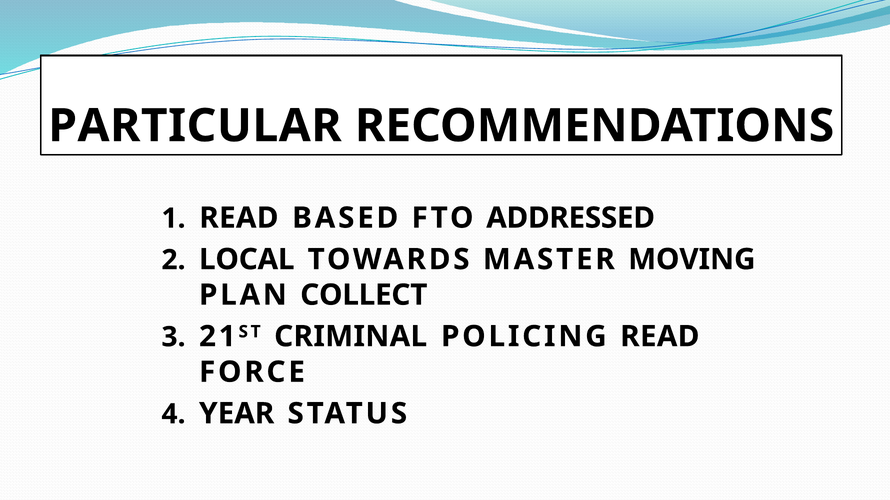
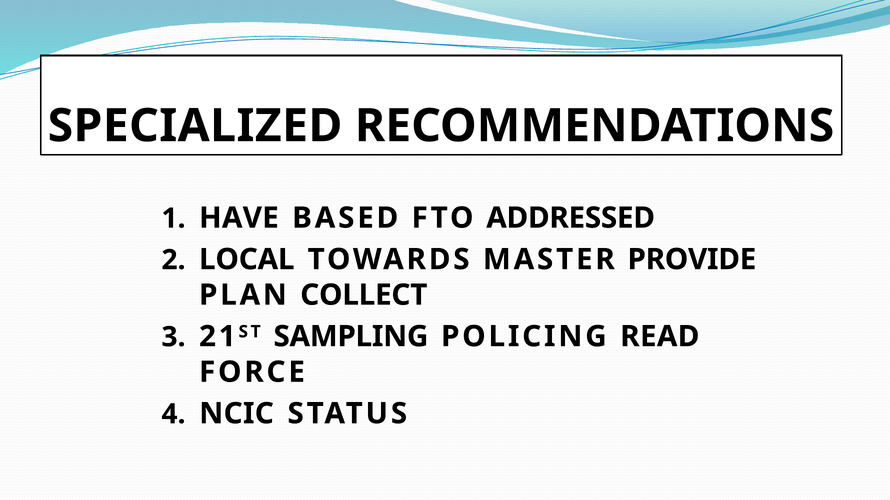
PARTICULAR: PARTICULAR -> SPECIALIZED (195, 126)
READ: READ -> HAVE (239, 218)
MOVING: MOVING -> PROVIDE (692, 260)
CRIMINAL: CRIMINAL -> SAMPLING (351, 337)
YEAR: YEAR -> NCIC (237, 414)
